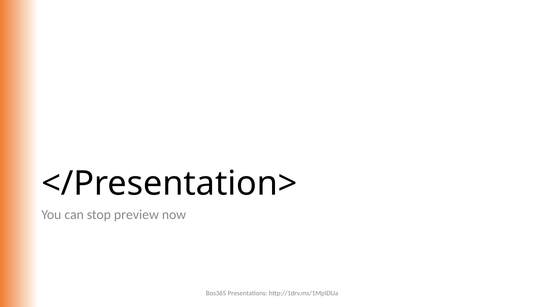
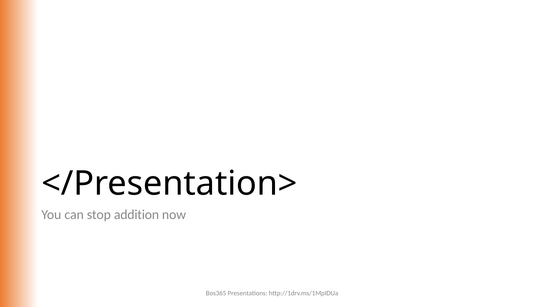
preview: preview -> addition (137, 215)
